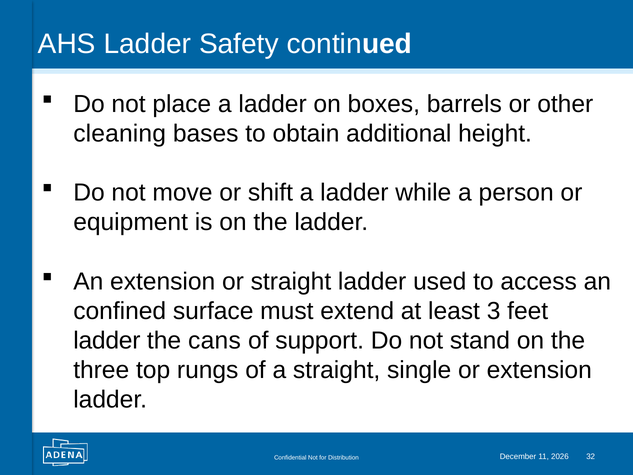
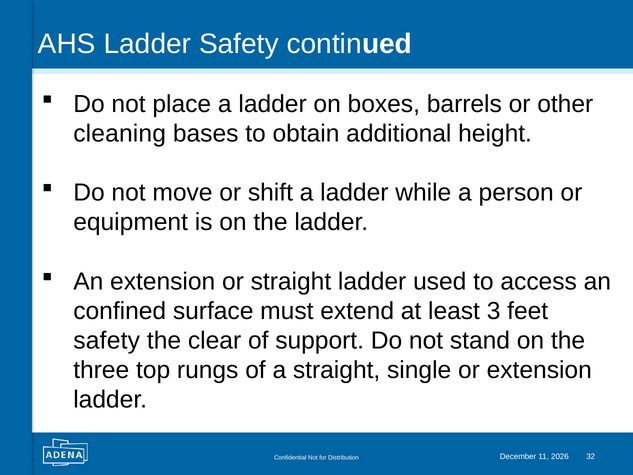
ladder: ladder -> safety (107, 340)
cans: cans -> clear (215, 340)
